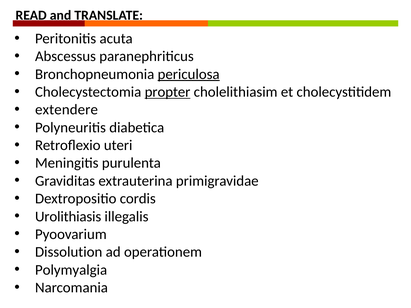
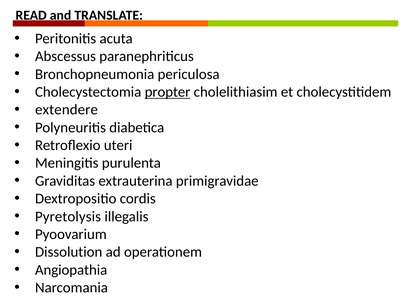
periculosa underline: present -> none (189, 74)
Urolithiasis: Urolithiasis -> Pyretolysis (68, 217)
Polymyalgia: Polymyalgia -> Angiopathia (71, 270)
